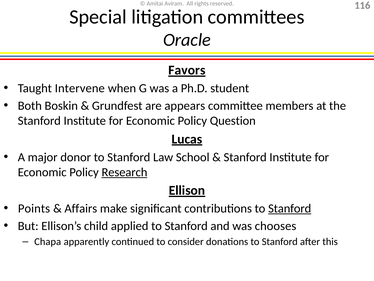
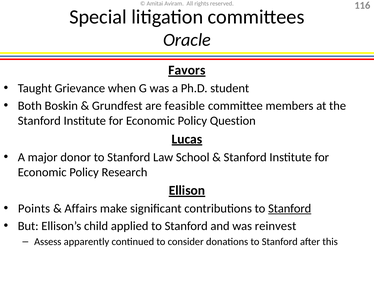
Intervene: Intervene -> Grievance (80, 88)
appears: appears -> feasible (185, 106)
Research underline: present -> none (124, 172)
chooses: chooses -> reinvest (276, 226)
Chapa: Chapa -> Assess (48, 241)
